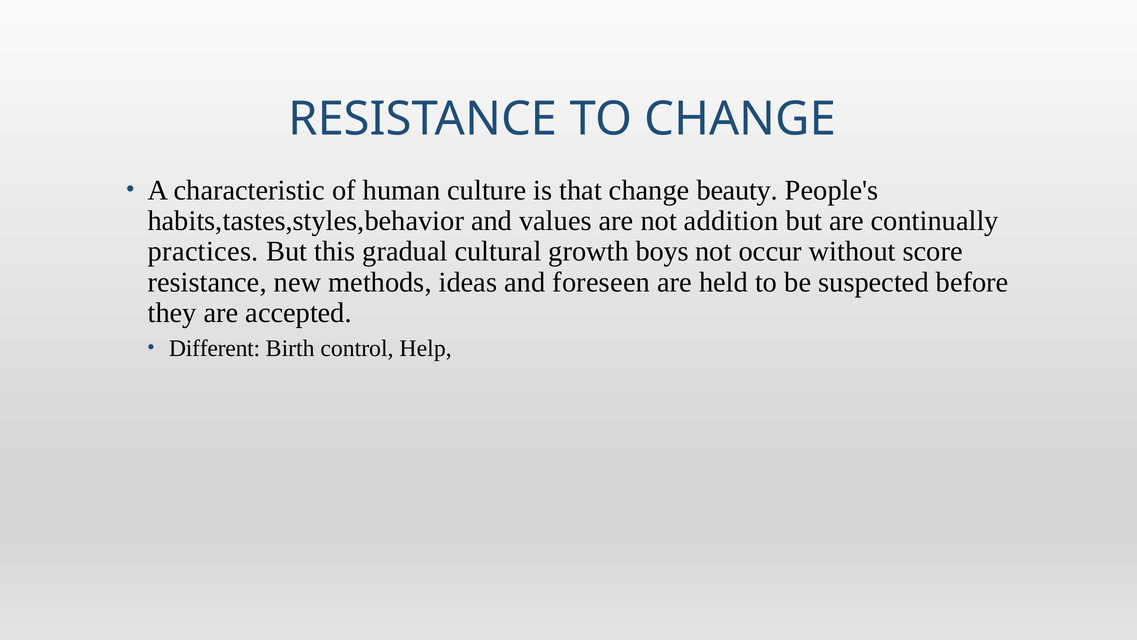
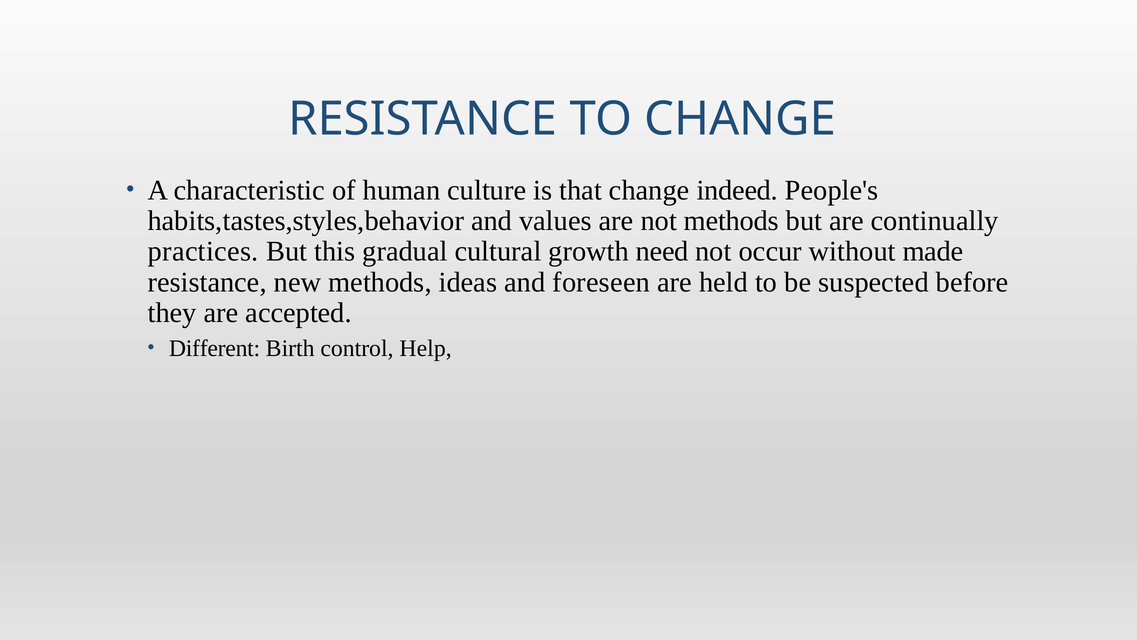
beauty: beauty -> indeed (737, 190)
not addition: addition -> methods (731, 221)
boys: boys -> need (662, 251)
score: score -> made (933, 251)
